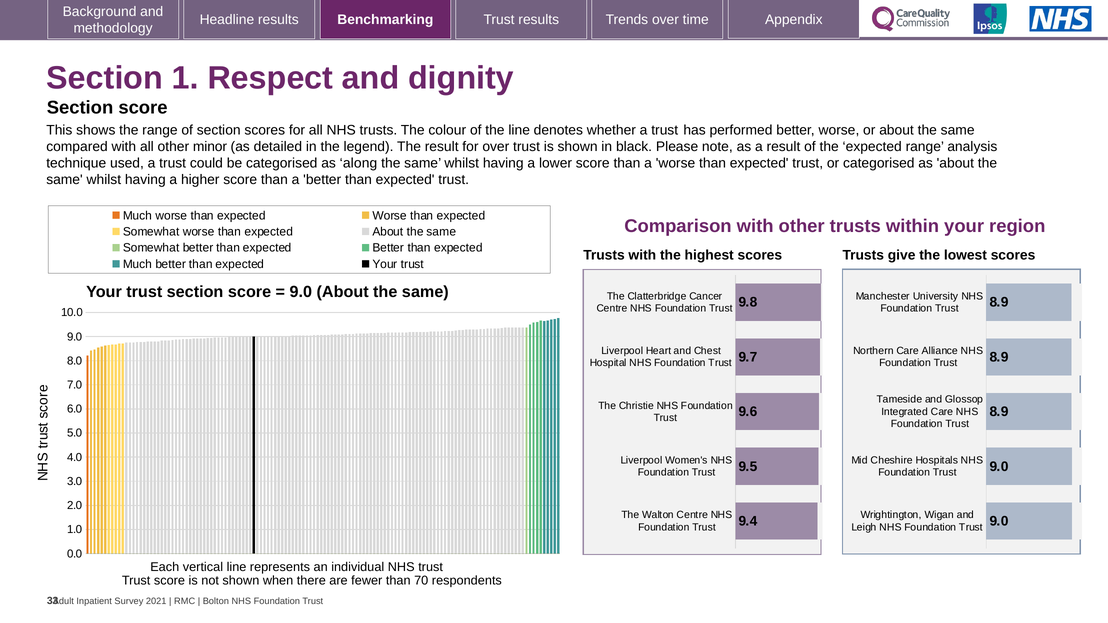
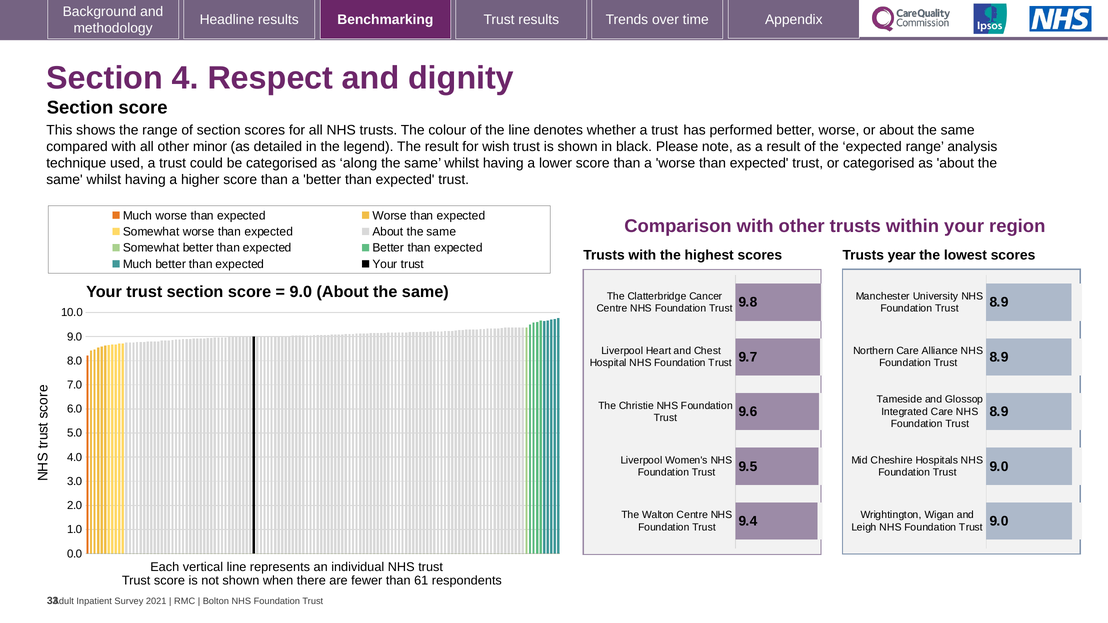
1: 1 -> 4 (185, 78)
for over: over -> wish (496, 147)
give: give -> year (902, 255)
70: 70 -> 61 (421, 581)
